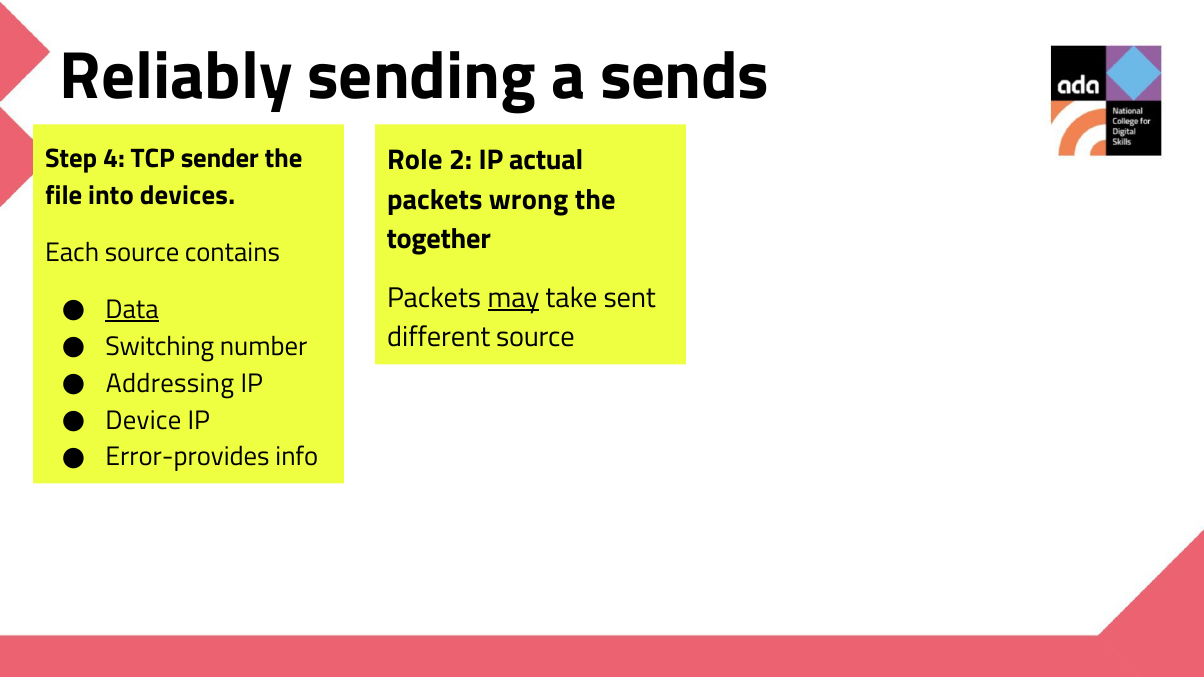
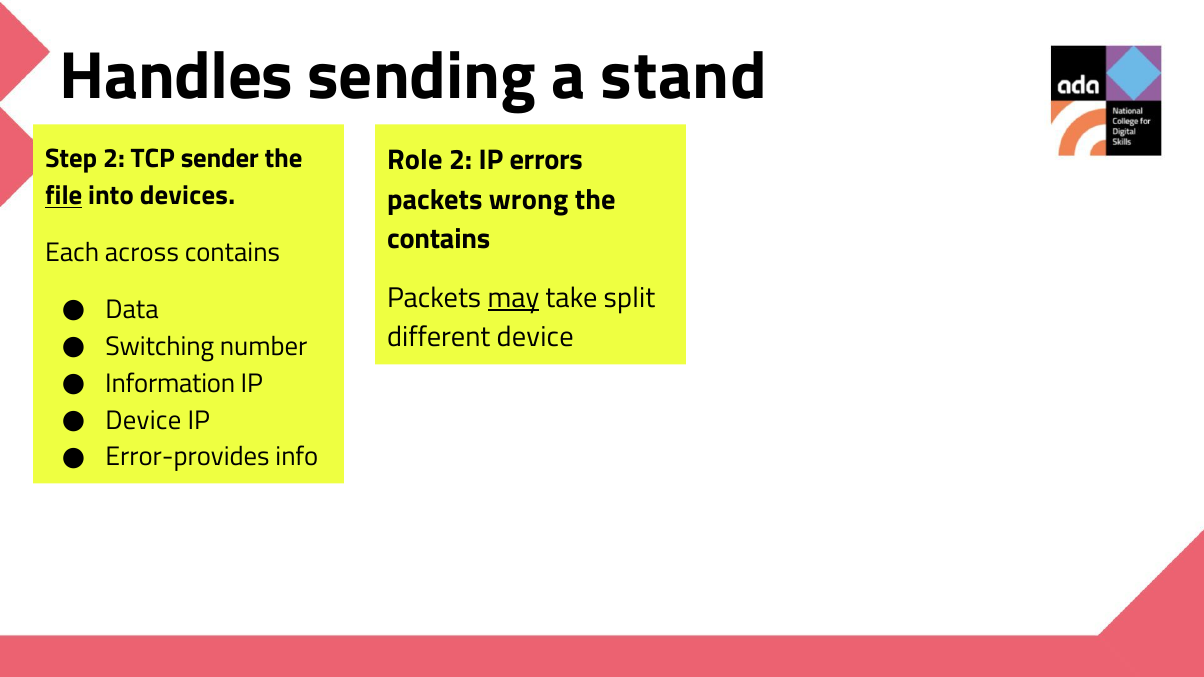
Reliably: Reliably -> Handles (177, 77)
sends: sends -> stand (684, 77)
Step 4: 4 -> 2 (114, 159)
actual: actual -> errors (546, 161)
file underline: none -> present (64, 196)
together: together -> contains (439, 239)
Each source: source -> across (142, 253)
sent: sent -> split (630, 298)
Data underline: present -> none (132, 310)
different source: source -> device (535, 337)
Addressing: Addressing -> Information (170, 384)
